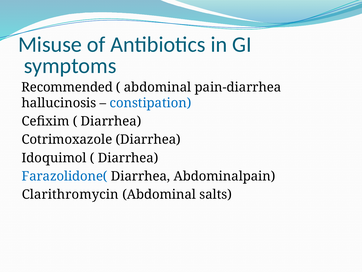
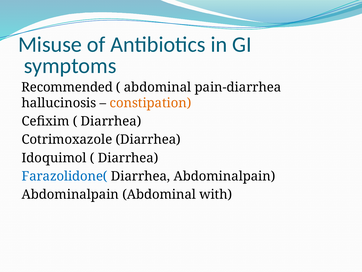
constipation colour: blue -> orange (151, 103)
Clarithromycin: Clarithromycin -> Abdominalpain (70, 194)
salts: salts -> with (216, 194)
